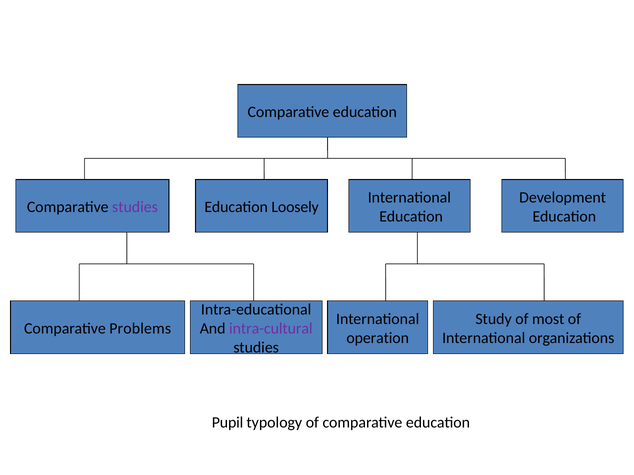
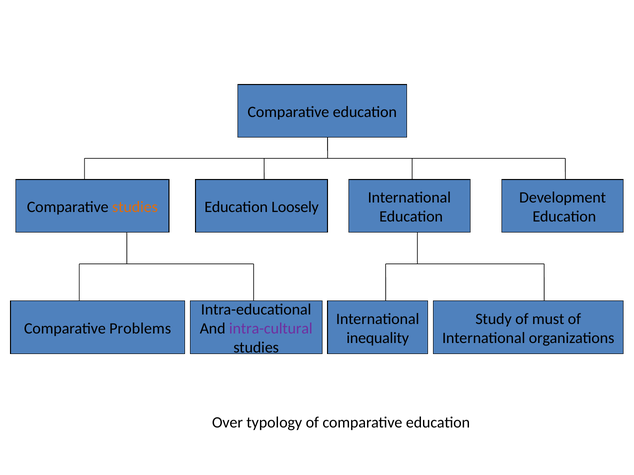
studies colour: purple -> orange (135, 207)
most: most -> must (548, 319)
operation: operation -> inequality (378, 338)
Pupil: Pupil -> Over (228, 423)
